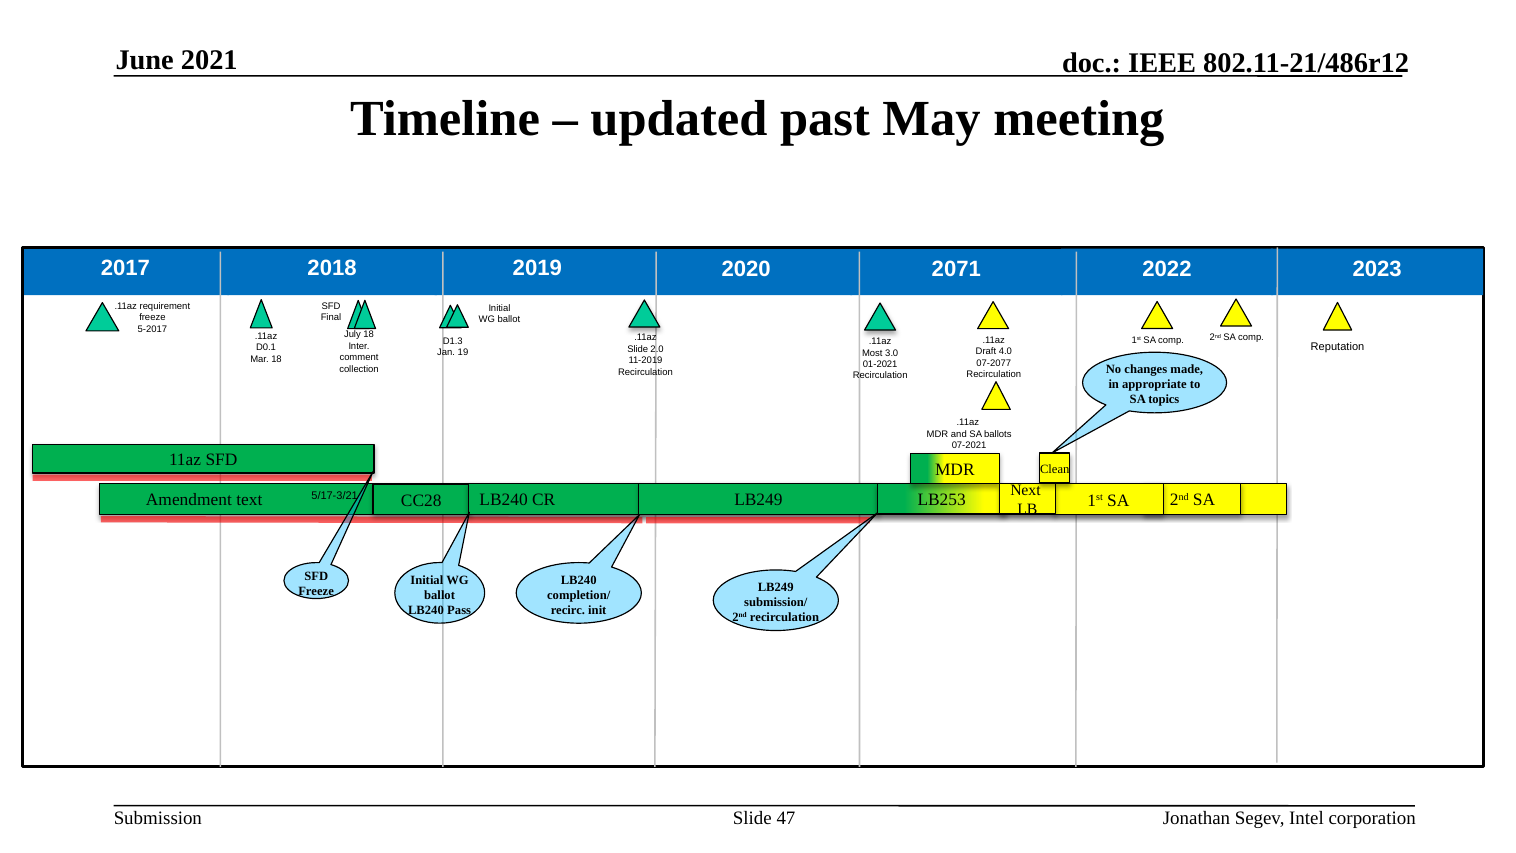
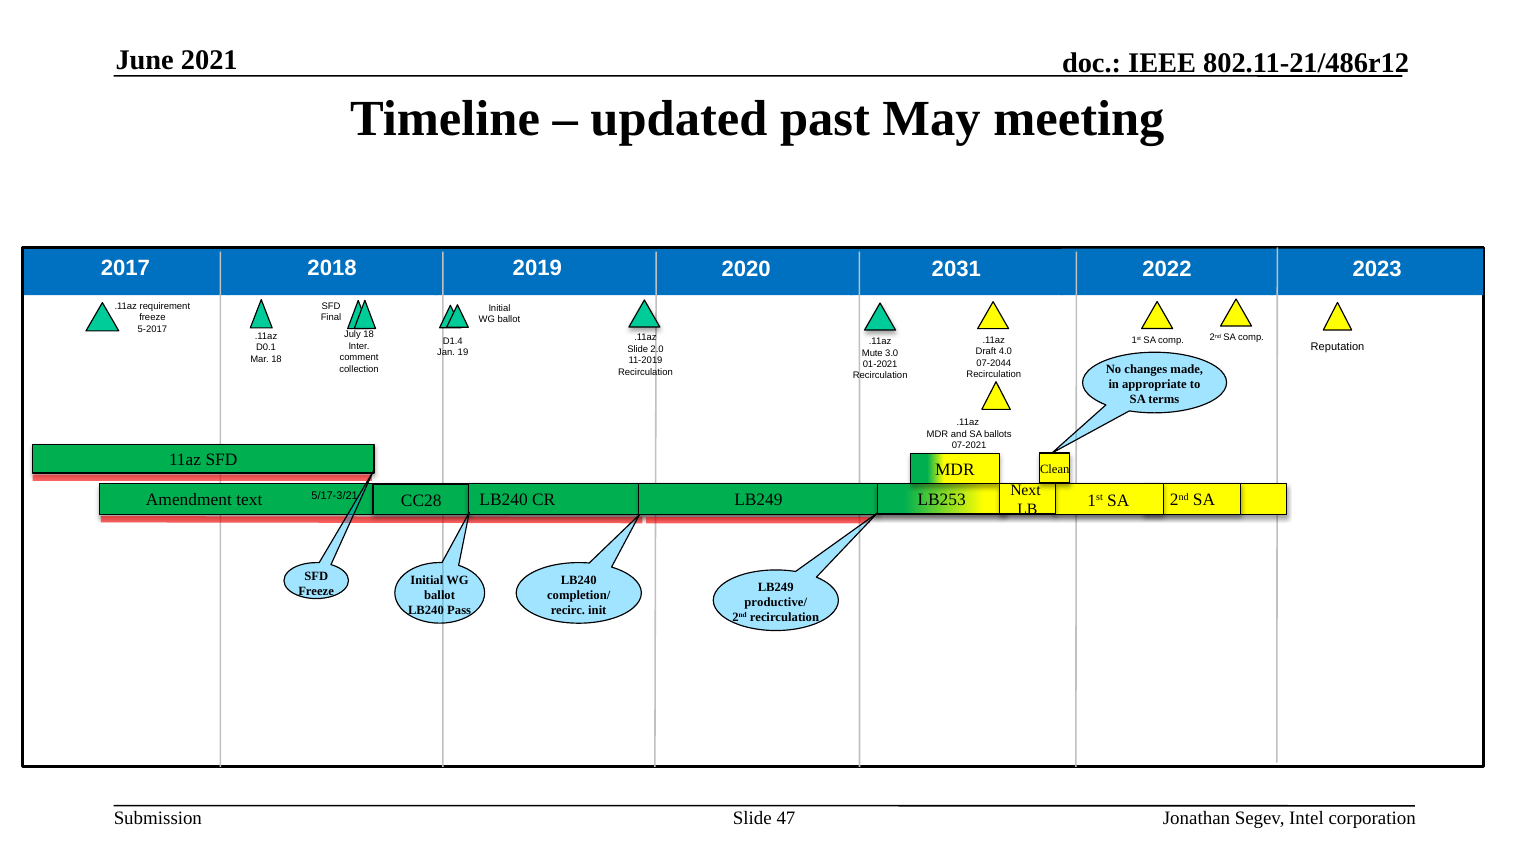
2071: 2071 -> 2031 (956, 269)
D1.3: D1.3 -> D1.4 (453, 341)
Most: Most -> Mute (872, 353)
07-2077: 07-2077 -> 07-2044 (994, 363)
topics: topics -> terms (1164, 400)
submission/: submission/ -> productive/ (776, 602)
